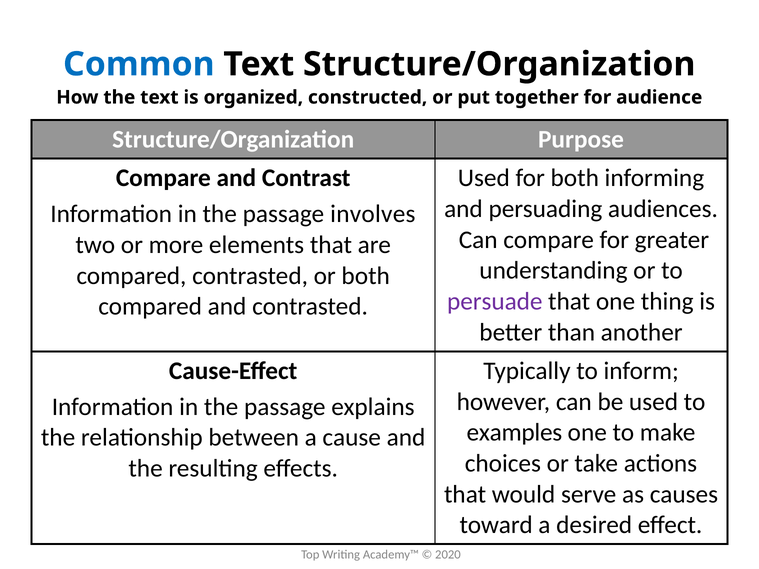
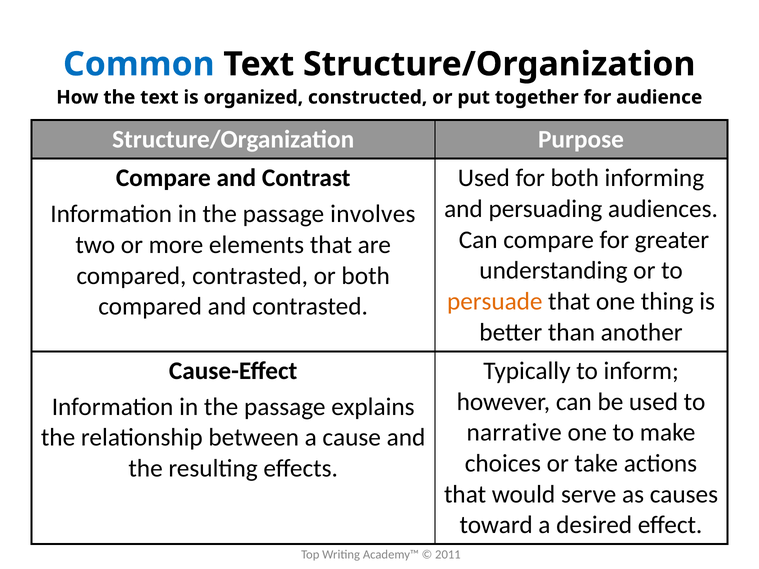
persuade colour: purple -> orange (495, 302)
examples: examples -> narrative (514, 433)
2020: 2020 -> 2011 (448, 555)
